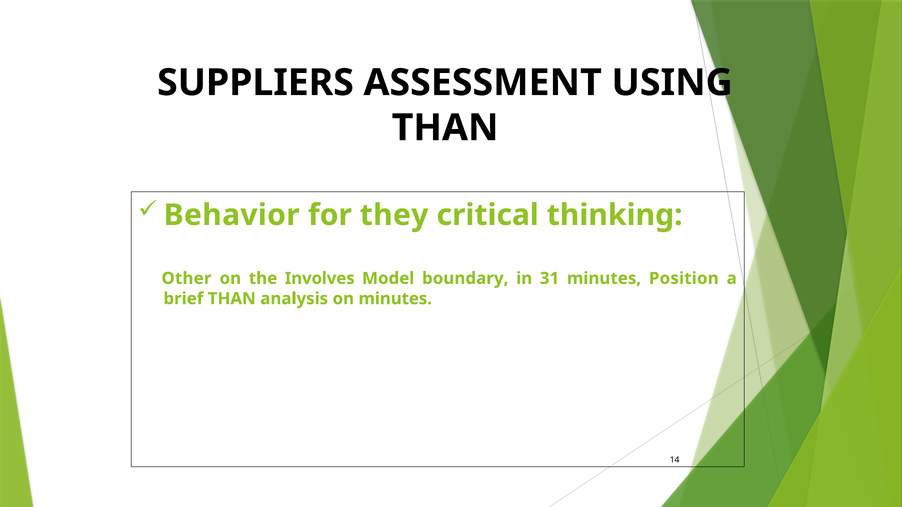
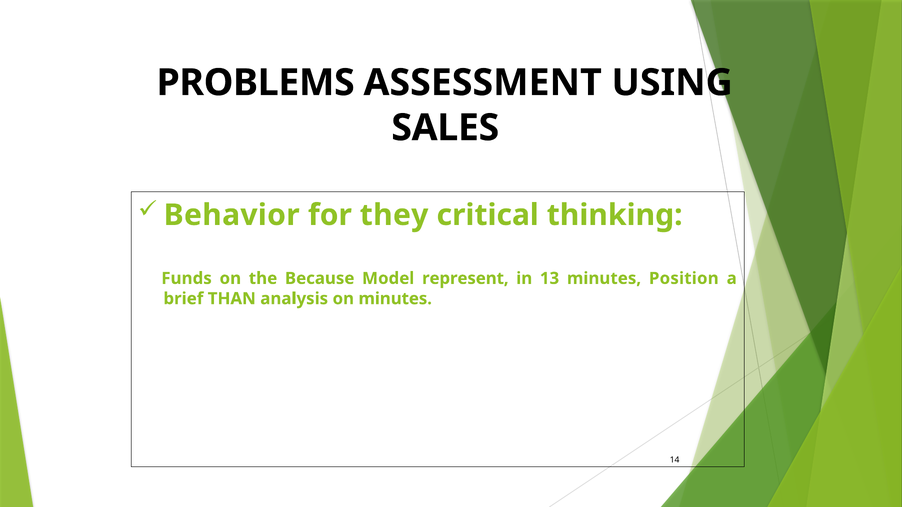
SUPPLIERS: SUPPLIERS -> PROBLEMS (256, 83)
THAN: THAN -> SALES (445, 128)
Other: Other -> Funds (187, 279)
Involves: Involves -> Because (320, 279)
boundary: boundary -> represent (465, 279)
31: 31 -> 13 (550, 279)
